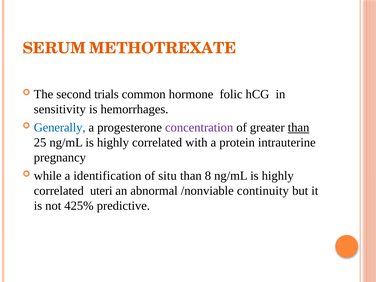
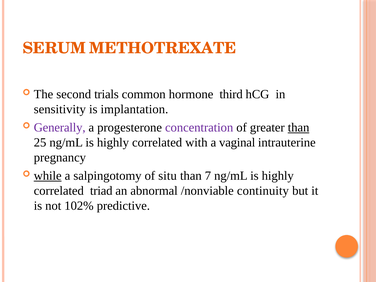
folic: folic -> third (231, 94)
hemorrhages: hemorrhages -> implantation (134, 109)
Generally colour: blue -> purple (60, 127)
protein: protein -> vaginal (237, 142)
while underline: none -> present (48, 176)
identification: identification -> salpingotomy (107, 176)
8: 8 -> 7 (208, 176)
uteri: uteri -> triad (101, 191)
425%: 425% -> 102% (79, 206)
